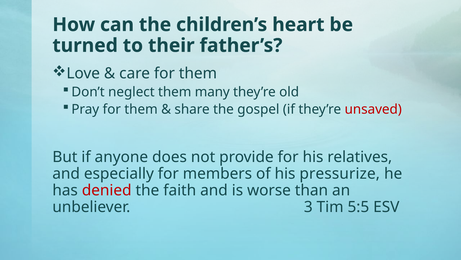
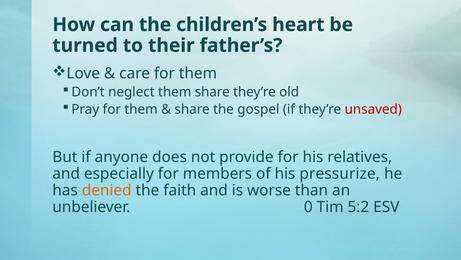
them many: many -> share (212, 92)
denied colour: red -> orange (107, 190)
3: 3 -> 0 (308, 207)
5:5: 5:5 -> 5:2 (358, 207)
